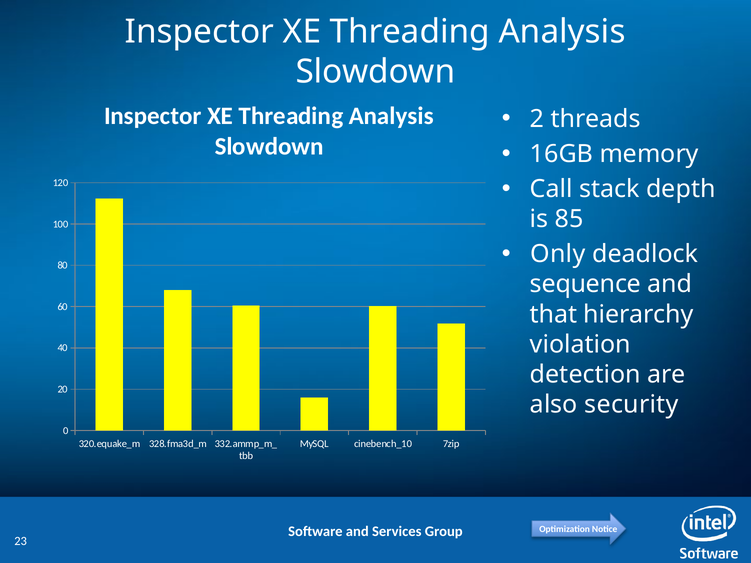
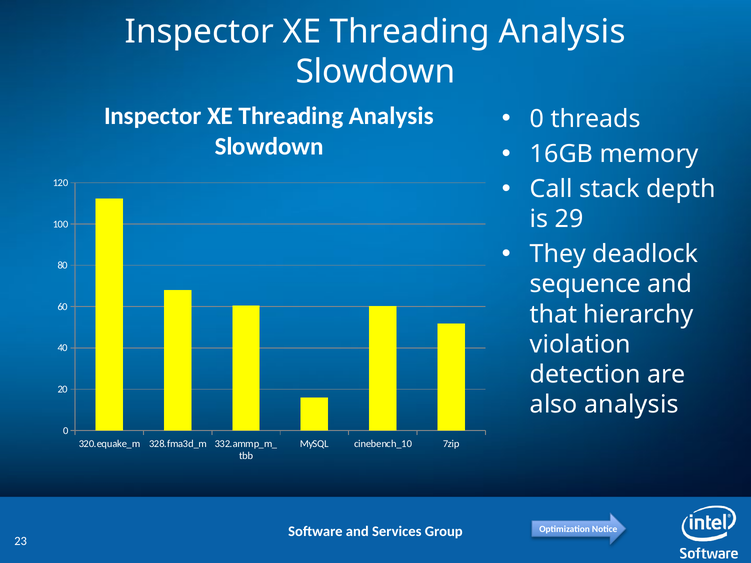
2: 2 -> 0 (537, 119)
85: 85 -> 29 (569, 219)
Only: Only -> They (558, 254)
also security: security -> analysis (631, 405)
